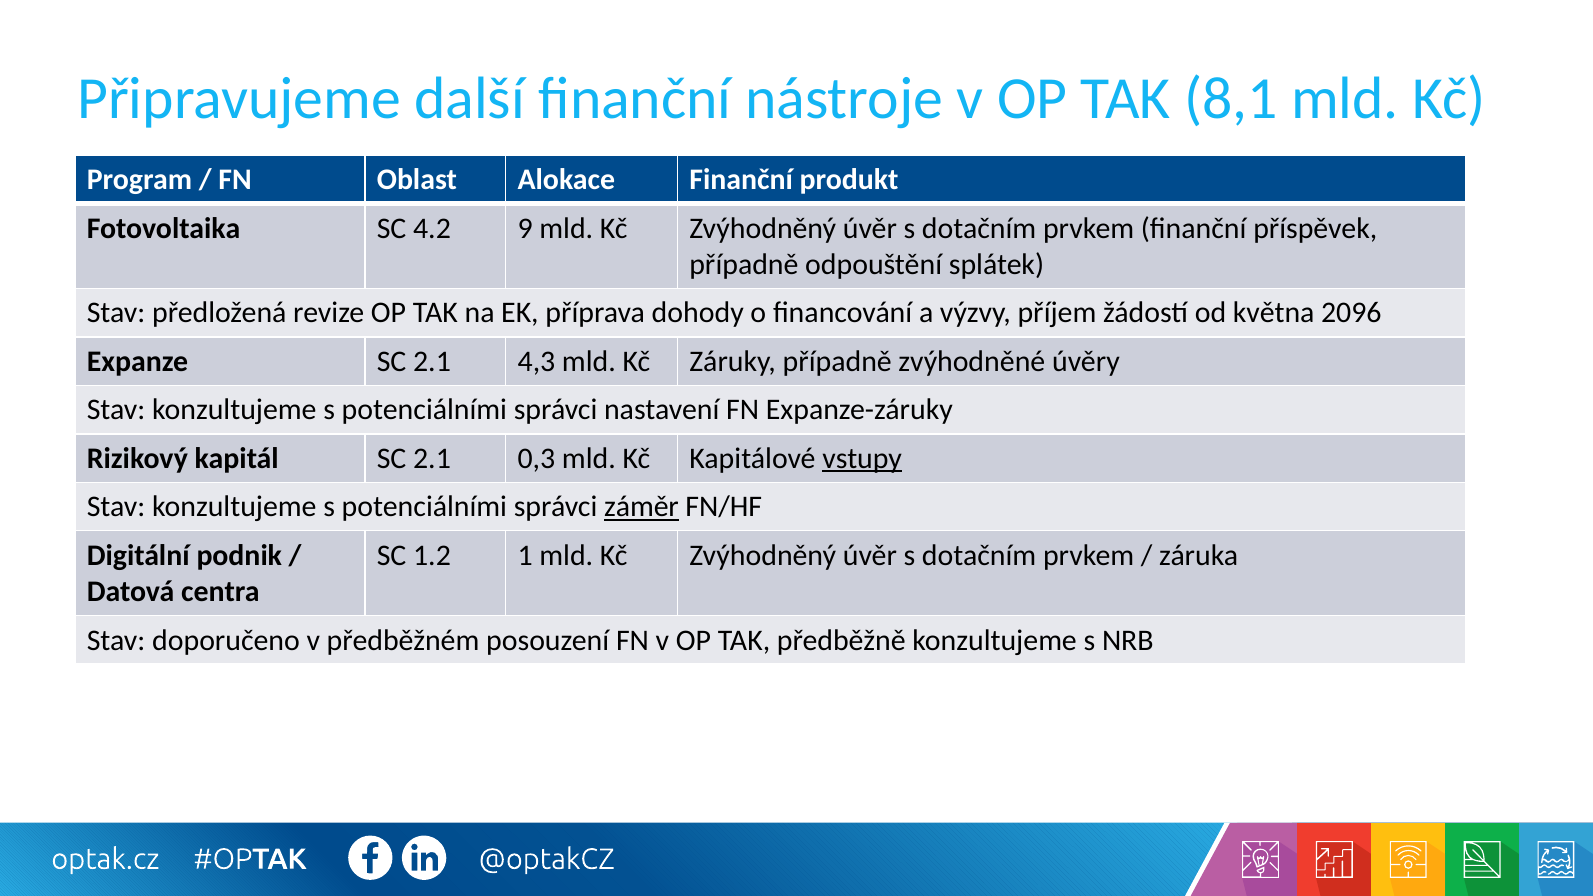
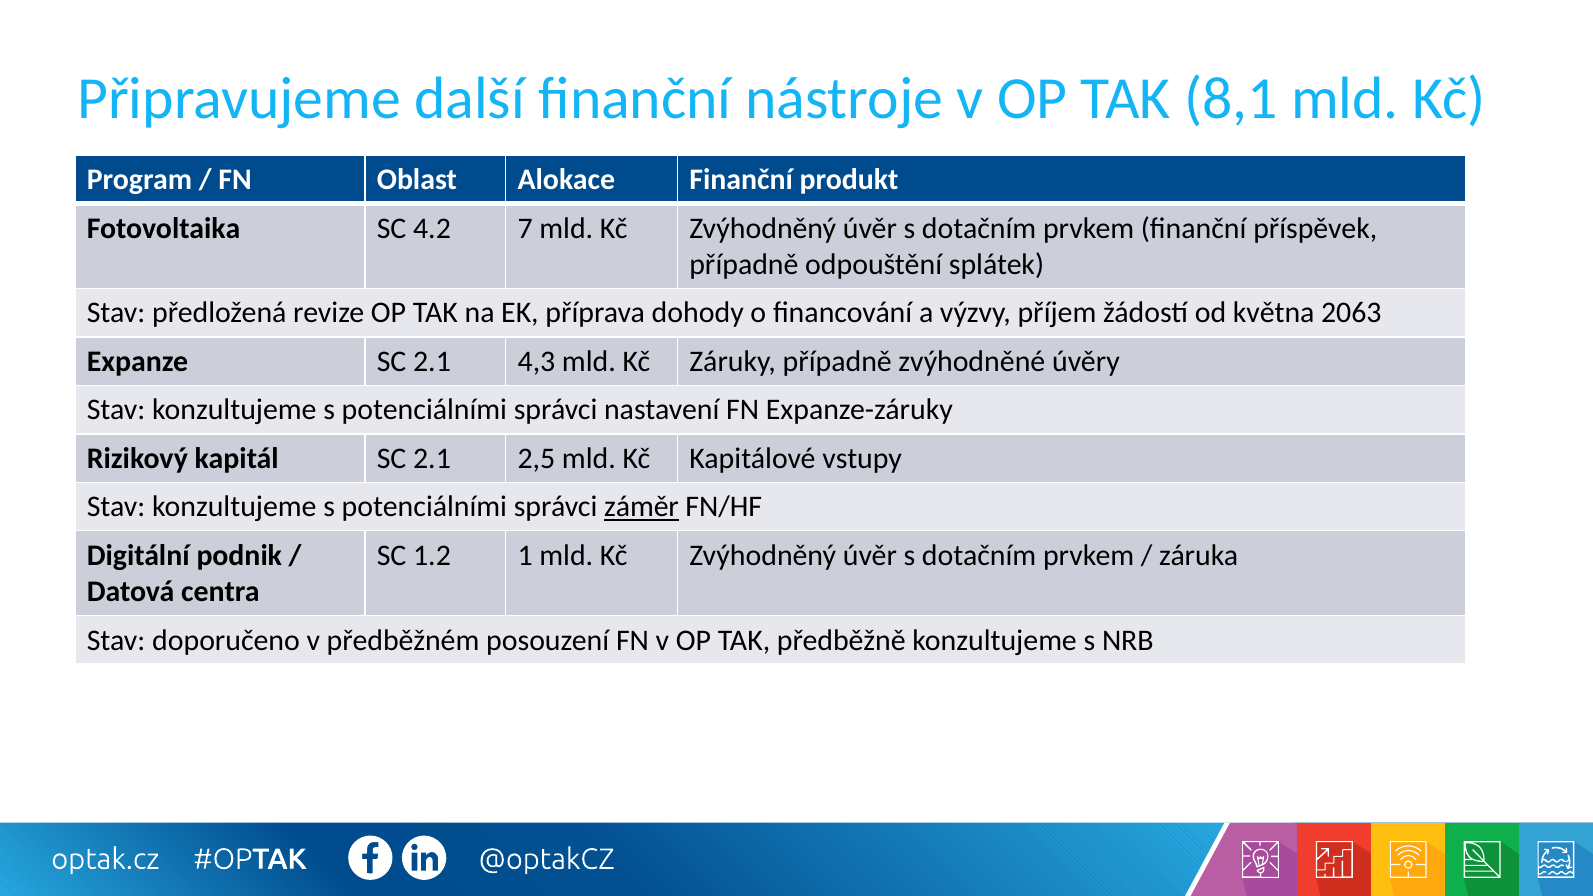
9: 9 -> 7 (525, 228)
2096: 2096 -> 2063 (1351, 313)
0,3: 0,3 -> 2,5 (536, 458)
vstupy underline: present -> none (862, 458)
